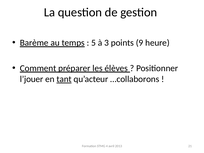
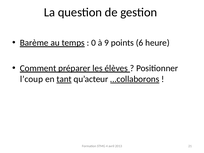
5: 5 -> 0 (94, 43)
3: 3 -> 9 (107, 43)
9: 9 -> 6 (140, 43)
l’jouer: l’jouer -> l’coup (31, 79)
…collaborons underline: none -> present (135, 79)
